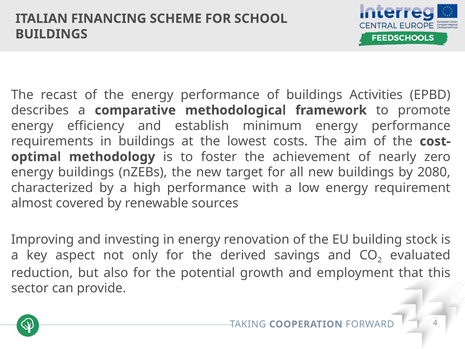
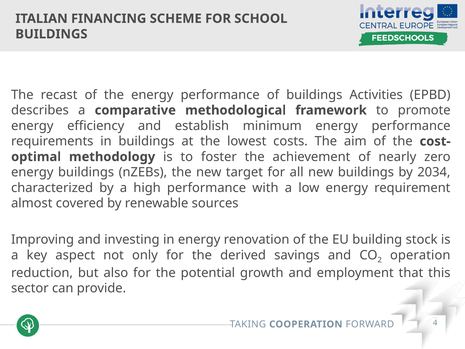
2080: 2080 -> 2034 (434, 172)
evaluated: evaluated -> operation (420, 255)
